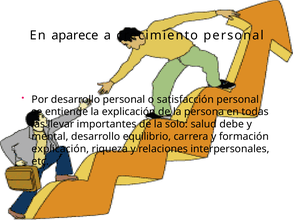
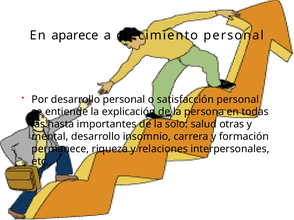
llevar: llevar -> hasta (61, 124)
debe: debe -> otras (232, 124)
equilibrio: equilibrio -> insomnio (147, 137)
explicación: explicación -> permanece (60, 149)
